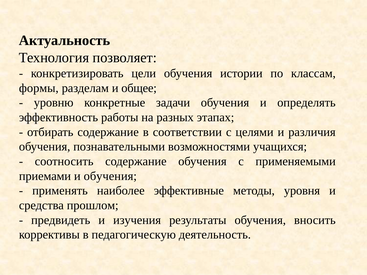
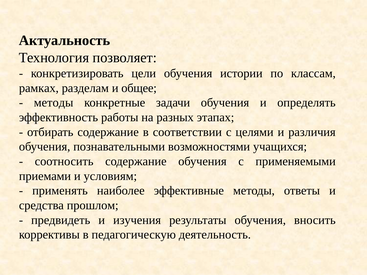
формы: формы -> рамках (39, 88)
уровню: уровню -> методы (54, 103)
и обучения: обучения -> условиям (110, 176)
уровня: уровня -> ответы (302, 191)
